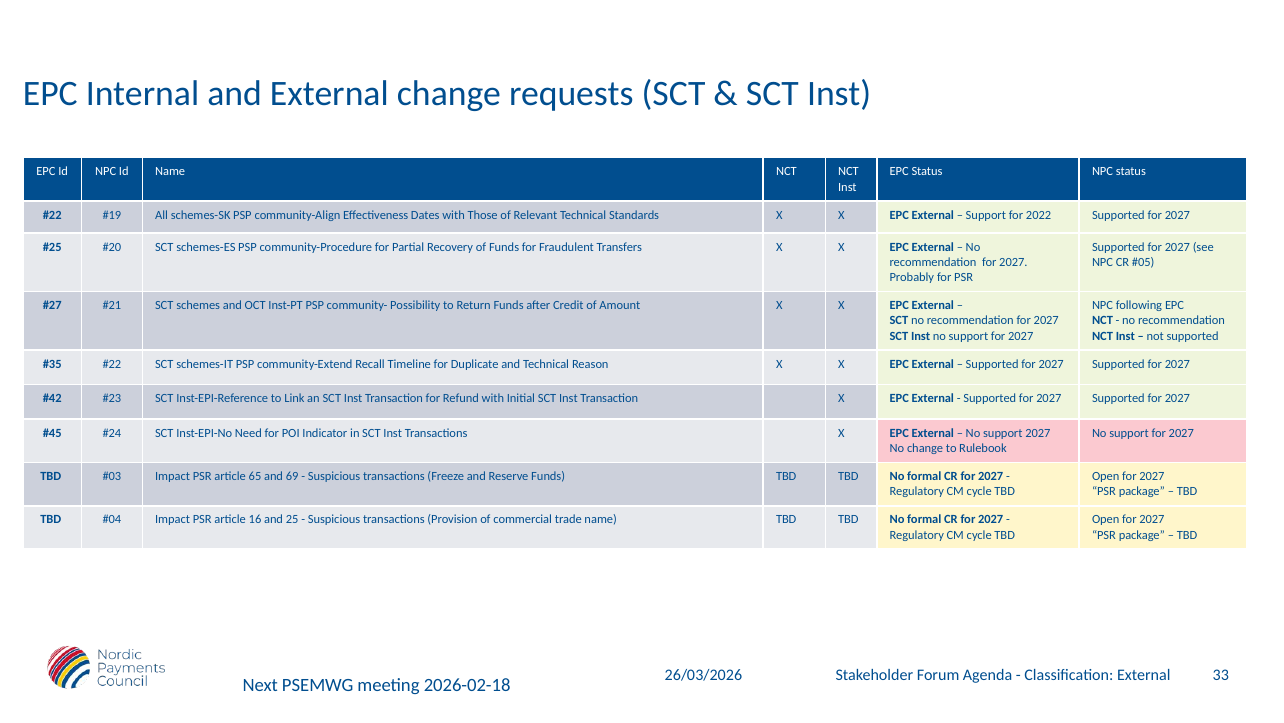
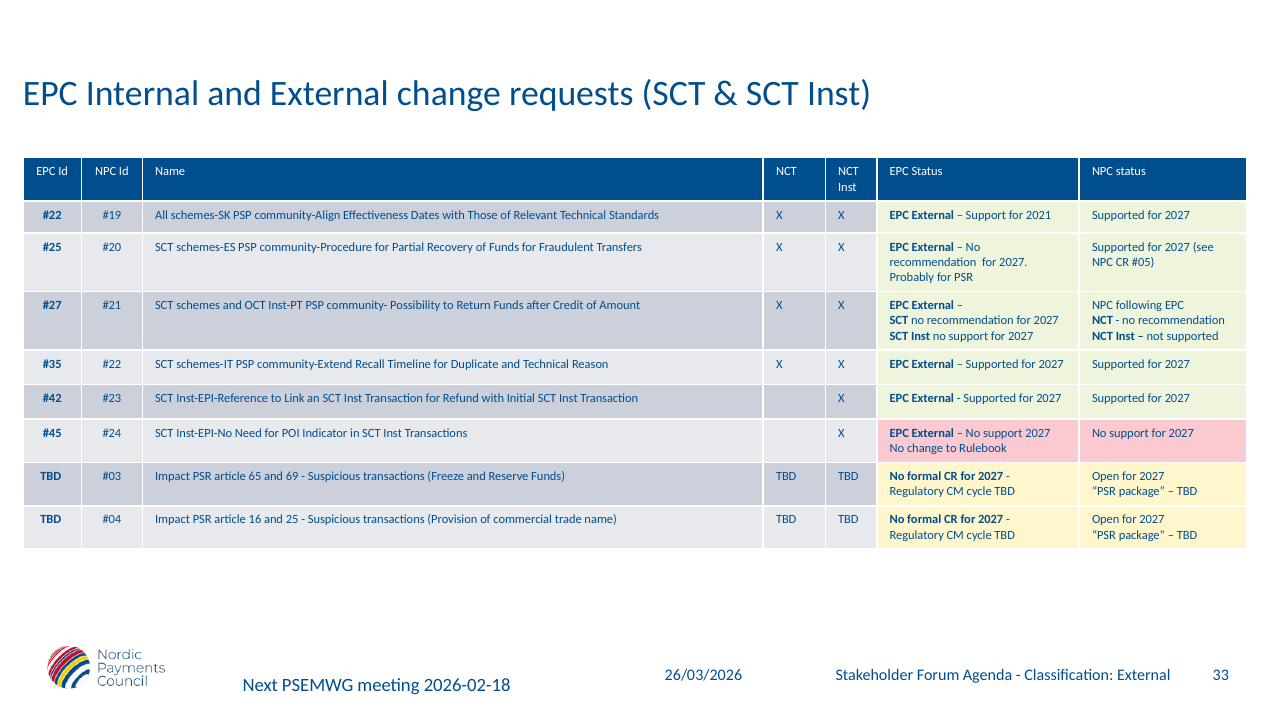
2022: 2022 -> 2021 (1039, 215)
